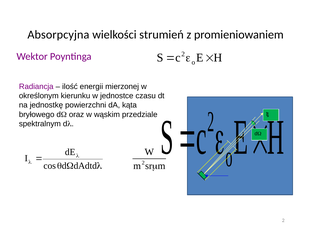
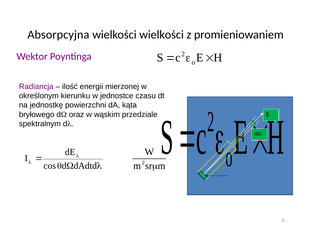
wielkości strumień: strumień -> wielkości (162, 35)
